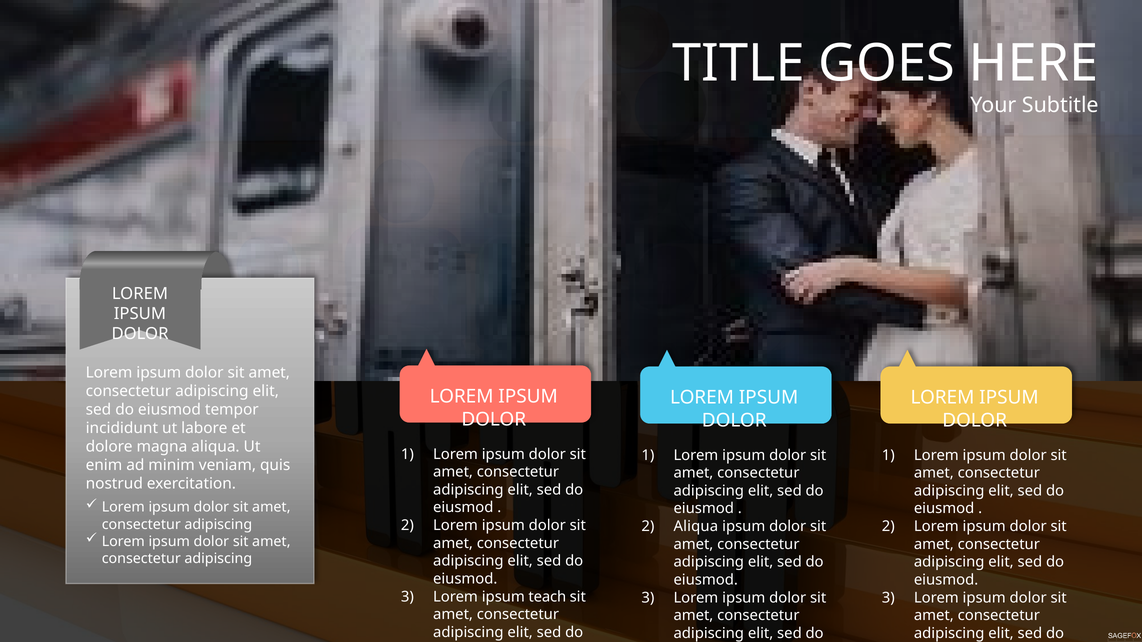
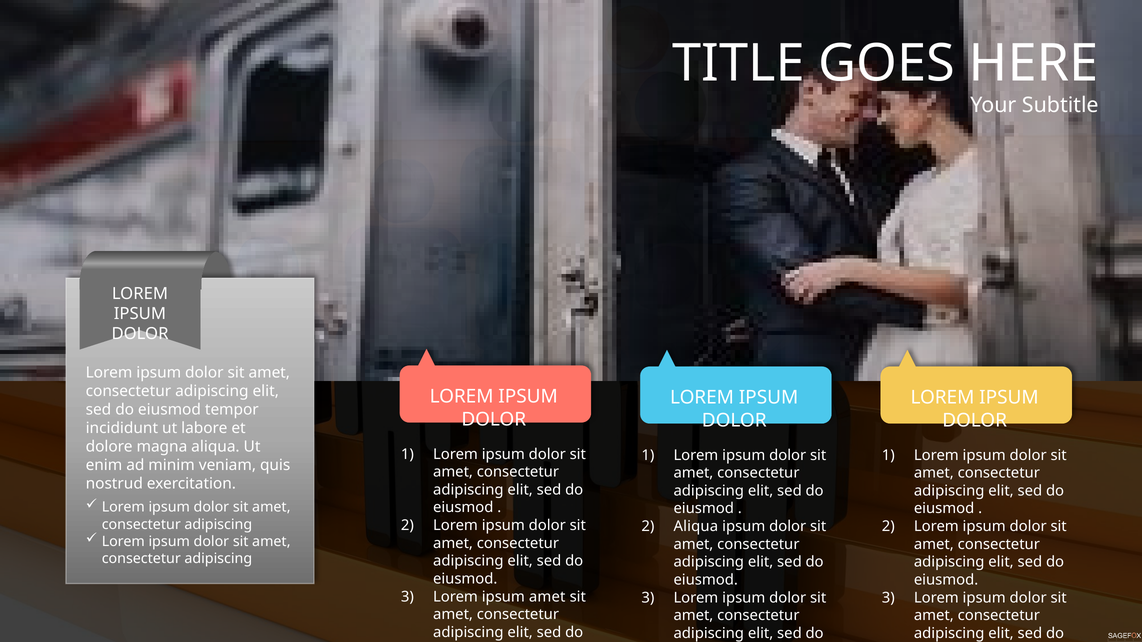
ipsum teach: teach -> amet (547, 597)
